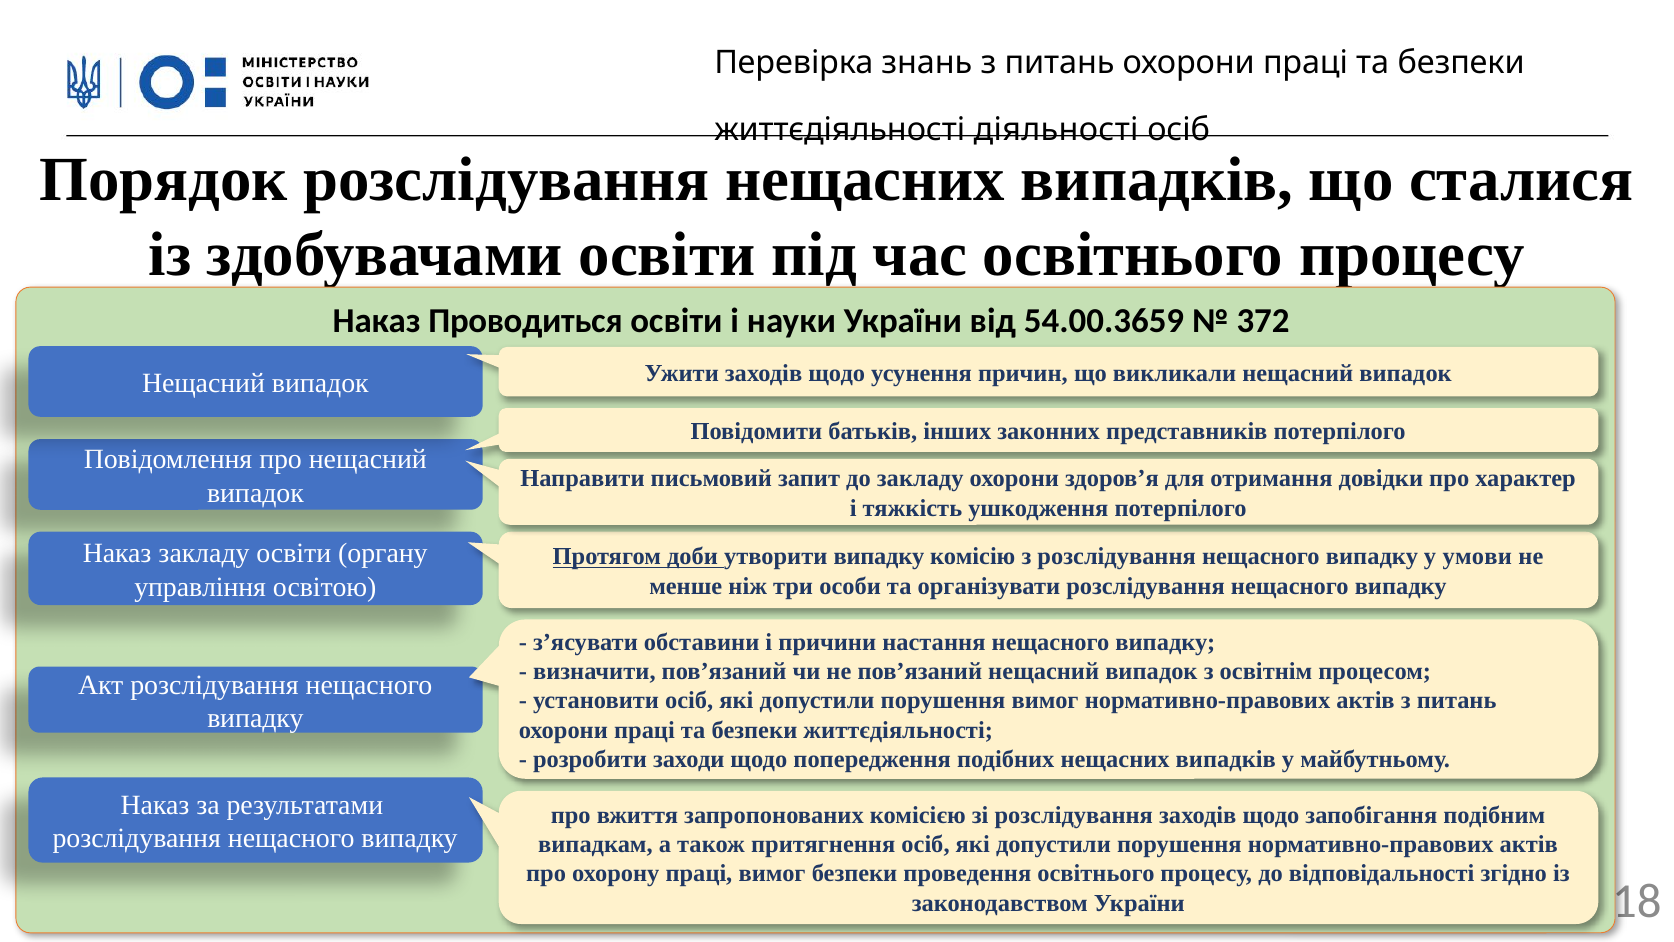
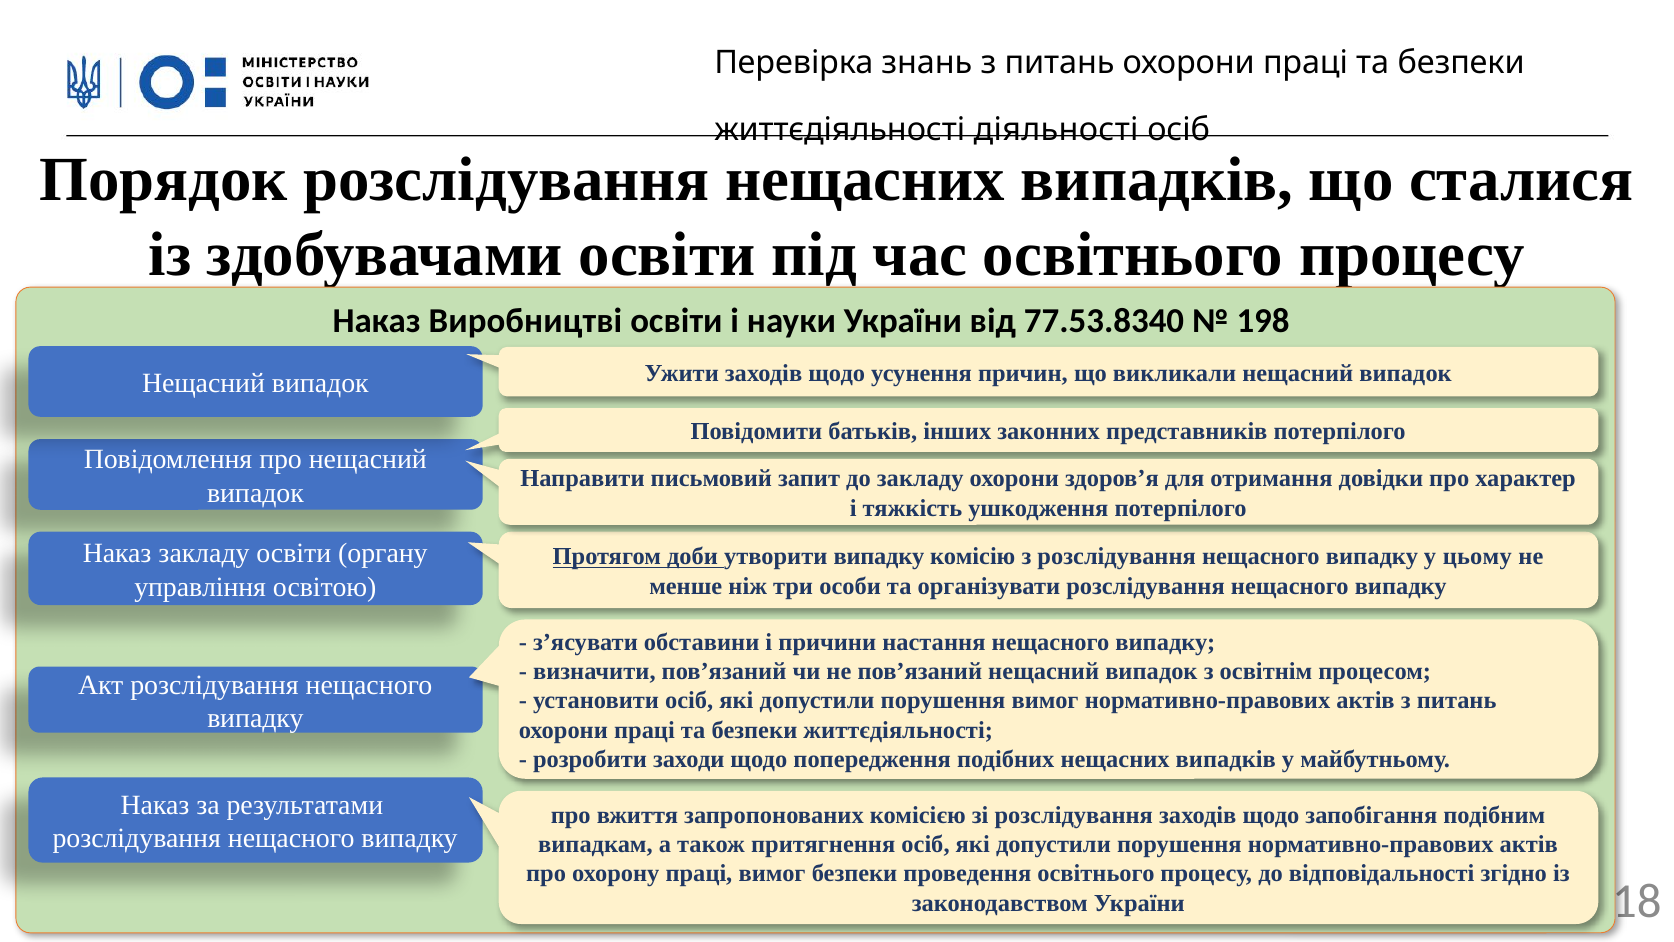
Проводиться: Проводиться -> Виробництві (525, 321)
54.00.3659: 54.00.3659 -> 77.53.8340 (1104, 321)
372: 372 -> 198 (1263, 321)
умови: умови -> цьому (1477, 557)
